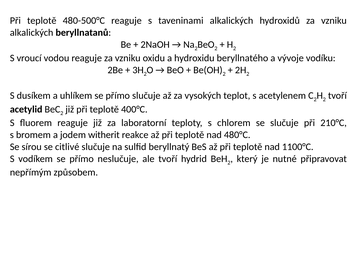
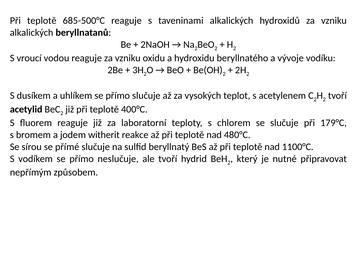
480-500°C: 480-500°C -> 685-500°C (84, 21)
210°C: 210°C -> 179°C (334, 123)
citlivé: citlivé -> přímé (67, 147)
